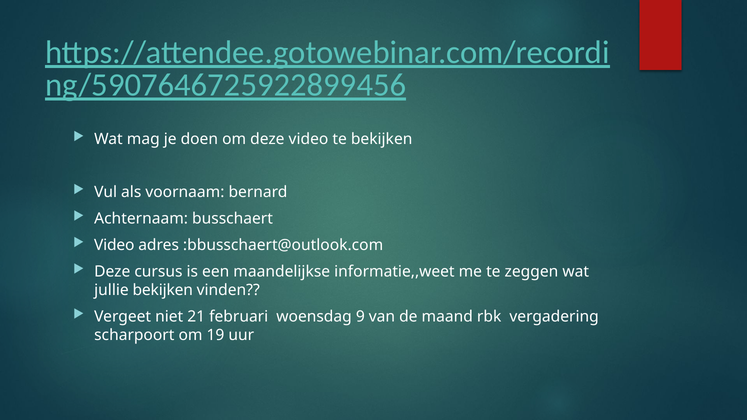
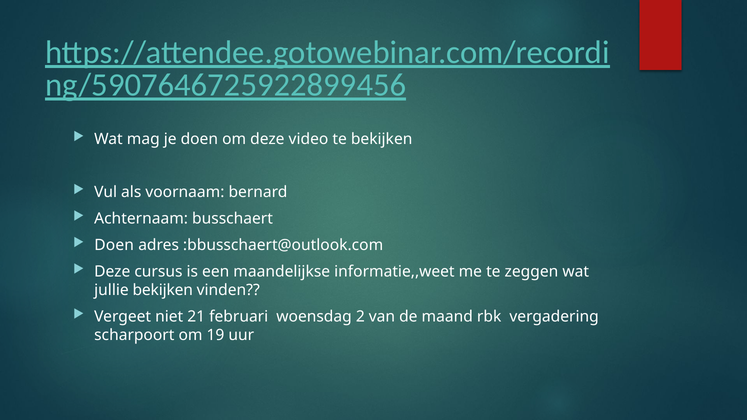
Video: Video -> Doen (114, 245)
9: 9 -> 2 (360, 317)
